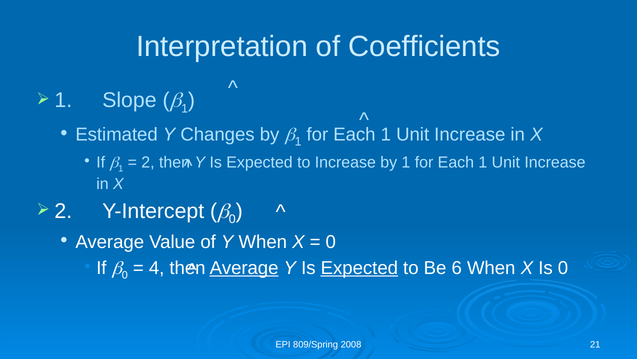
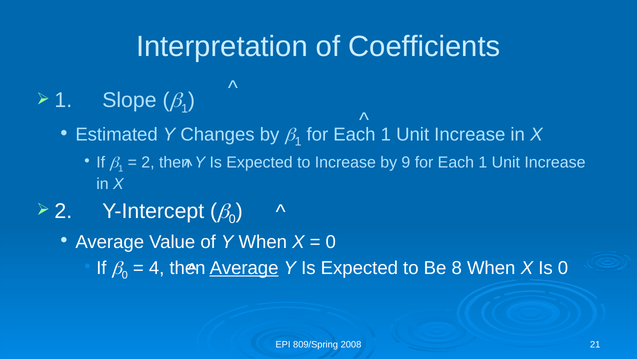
by 1: 1 -> 9 (406, 162)
Expected underline: present -> none (359, 268)
6: 6 -> 8 (457, 268)
